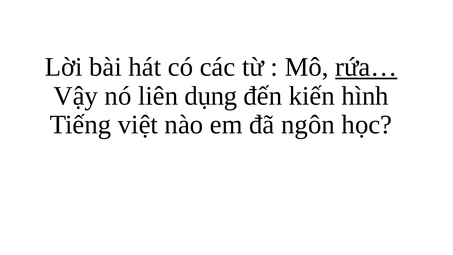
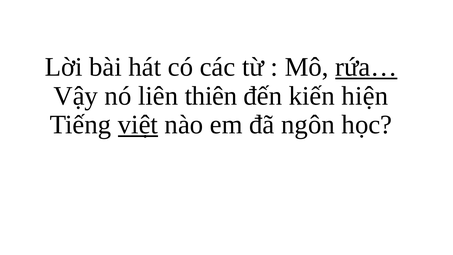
dụng: dụng -> thiên (211, 96)
hình: hình -> hiện (365, 96)
việt underline: none -> present (138, 125)
